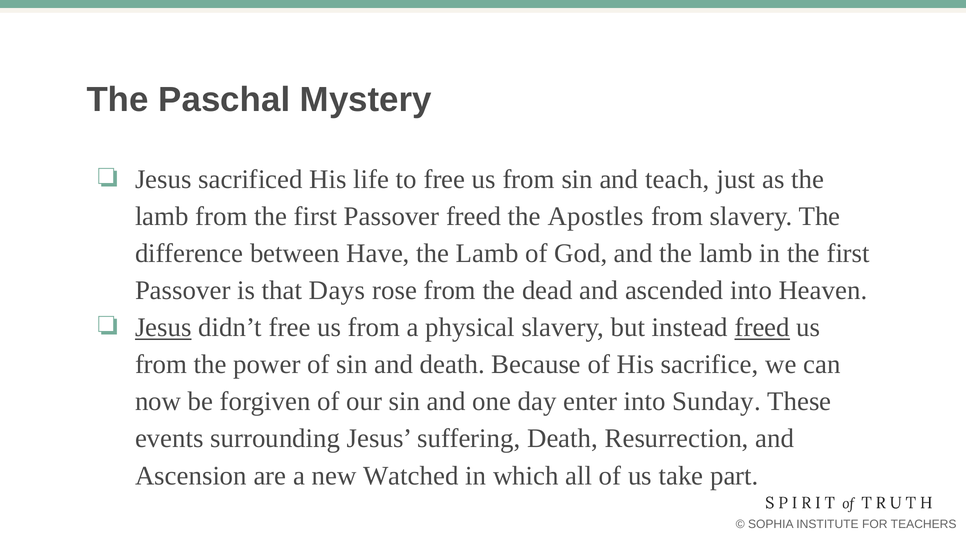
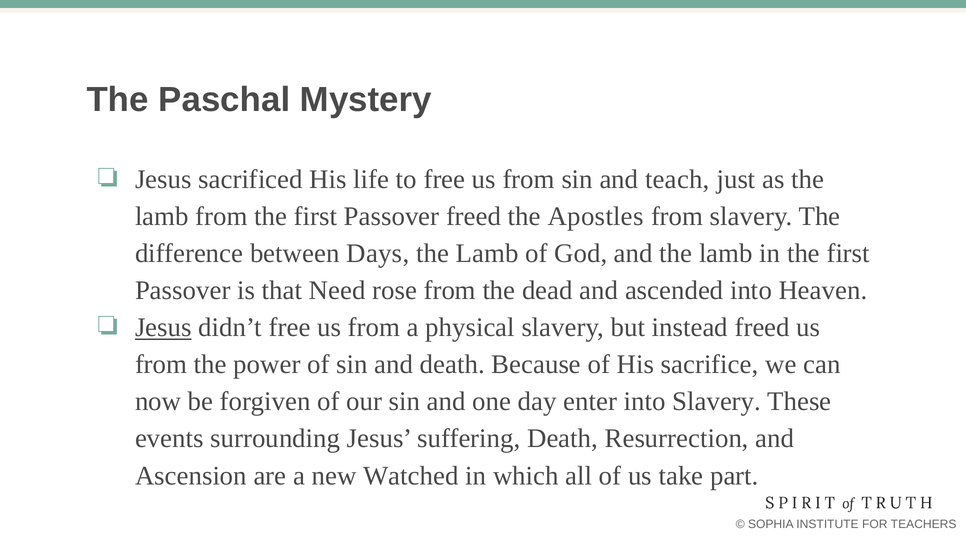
Have: Have -> Days (378, 254)
Days: Days -> Need (337, 291)
freed underline: present -> none (762, 328)
into Sunday: Sunday -> Slavery (717, 402)
